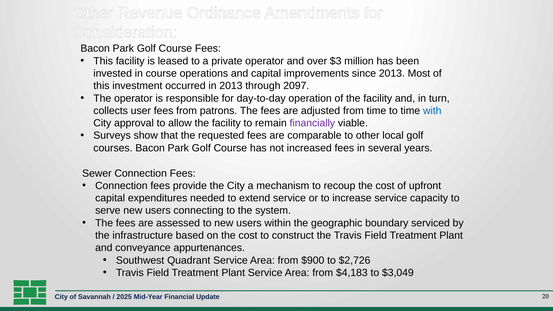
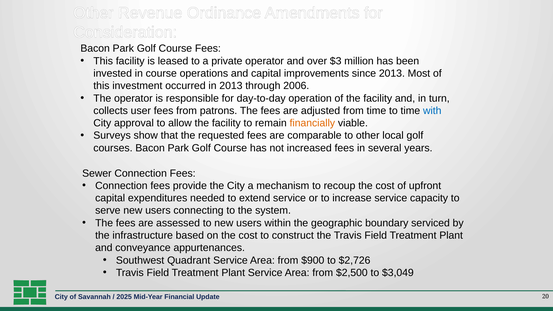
2097: 2097 -> 2006 (296, 86)
financially colour: purple -> orange (312, 123)
$4,183: $4,183 -> $2,500 (352, 273)
